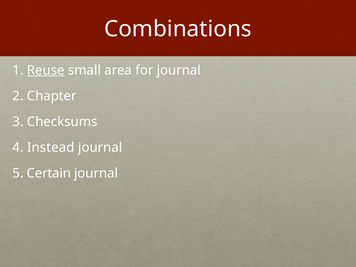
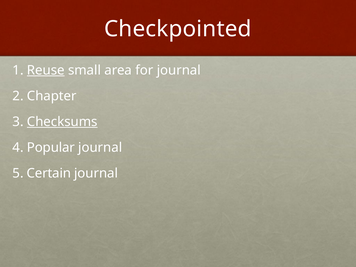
Combinations: Combinations -> Checkpointed (178, 29)
Checksums underline: none -> present (62, 122)
Instead: Instead -> Popular (51, 148)
